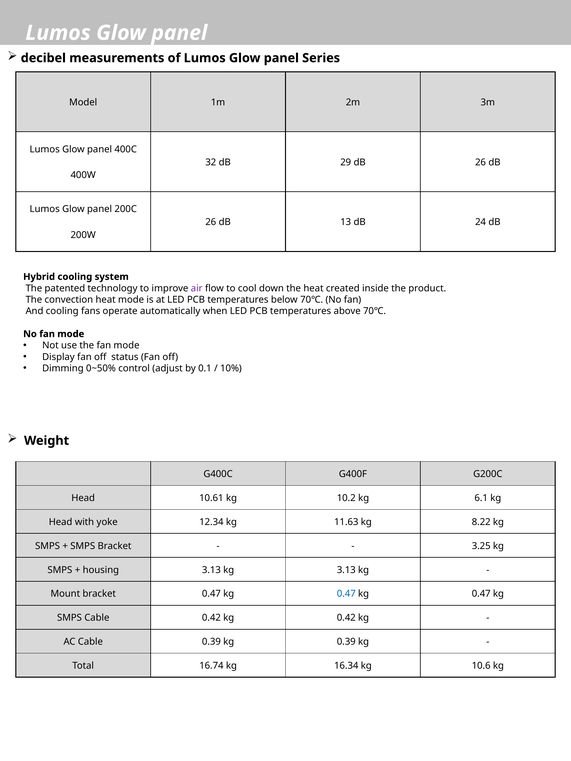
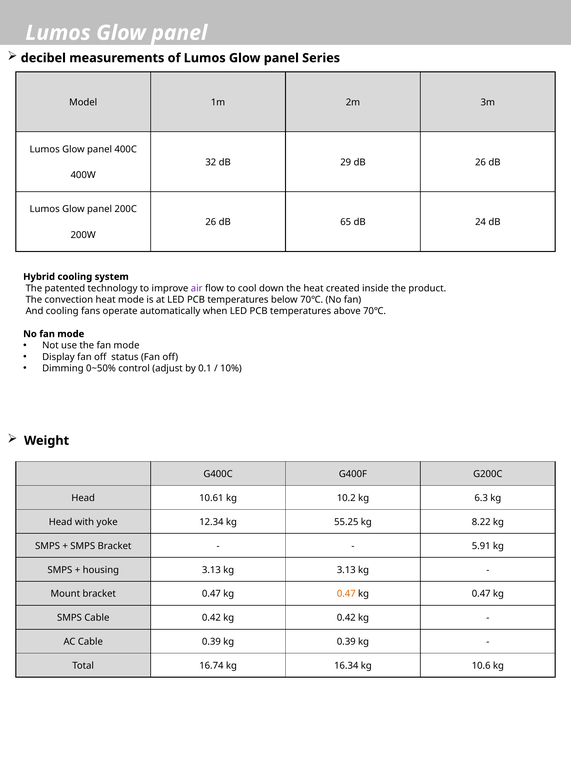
13: 13 -> 65 (346, 222)
6.1: 6.1 -> 6.3 (481, 498)
11.63: 11.63 -> 55.25 (346, 522)
3.25: 3.25 -> 5.91 (481, 546)
0.47 colour: blue -> orange (346, 594)
